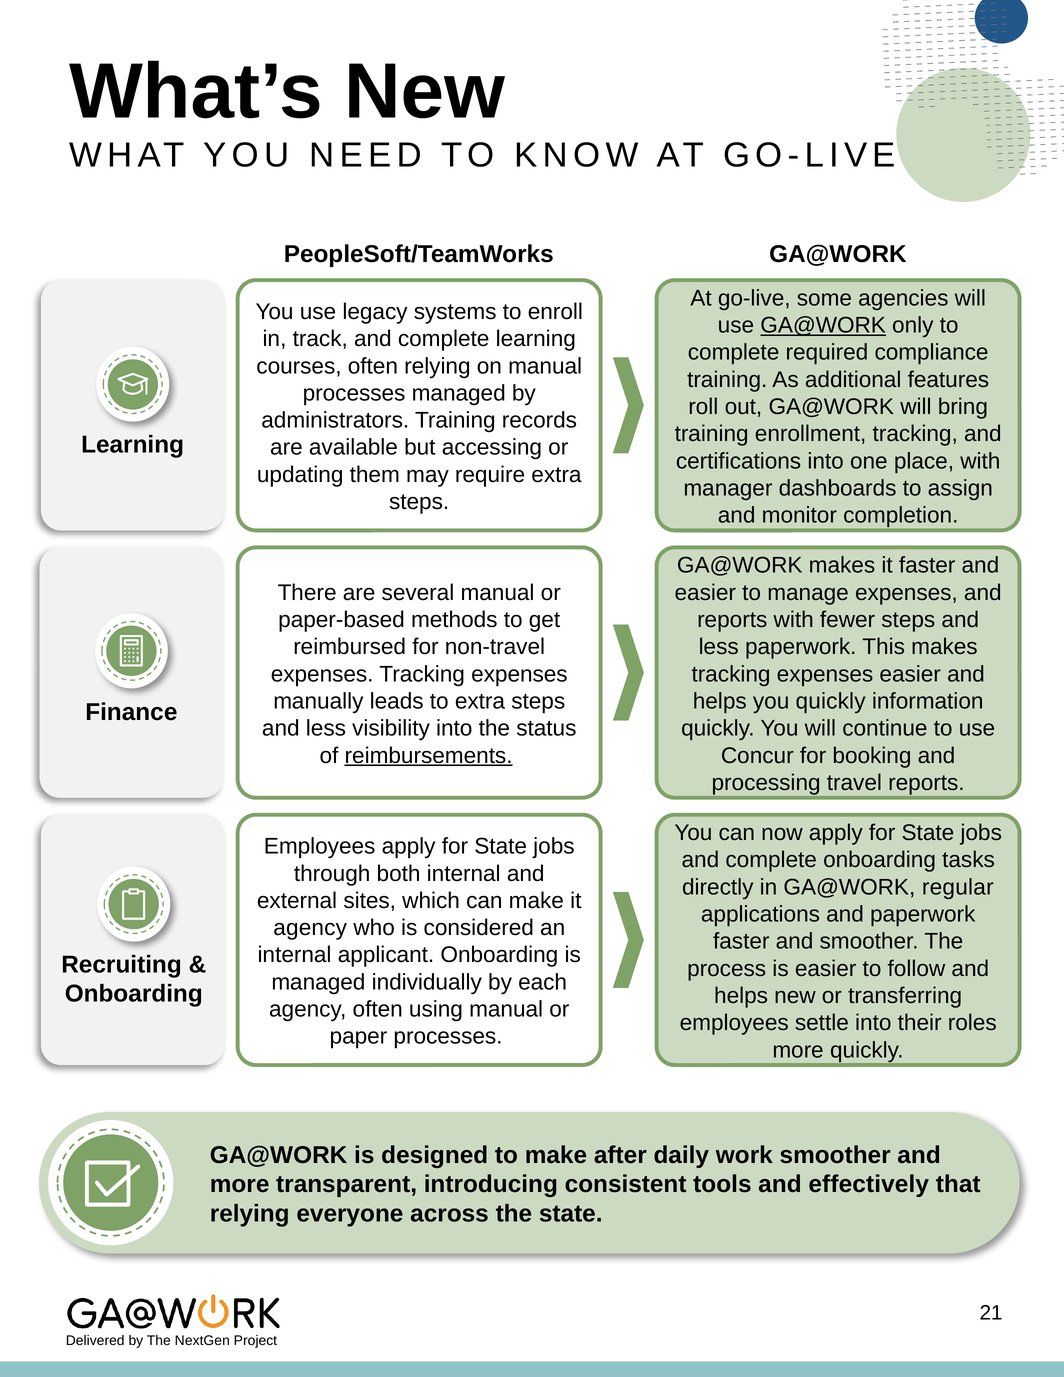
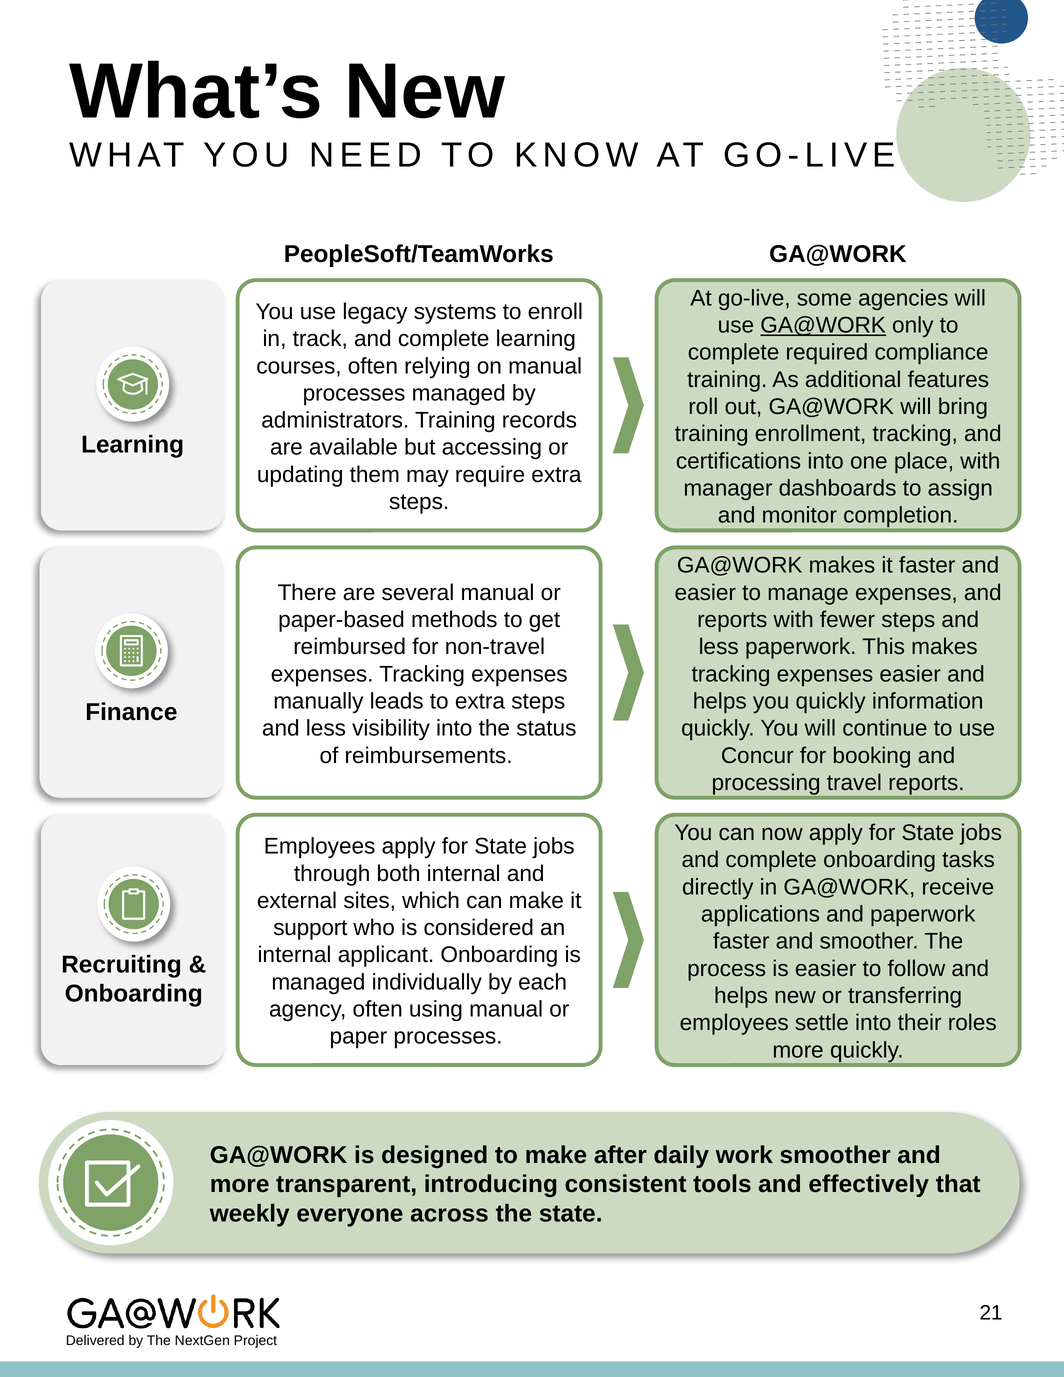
reimbursements underline: present -> none (429, 756)
regular: regular -> receive (958, 887)
agency: agency -> support (310, 928)
relying: relying -> weekly (250, 1214)
